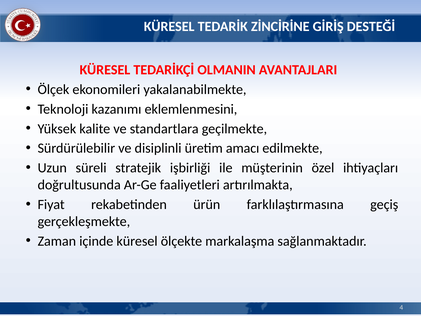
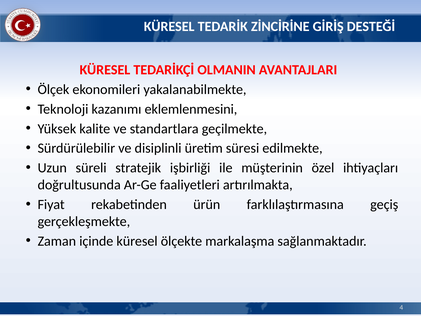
amacı: amacı -> süresi (243, 148)
